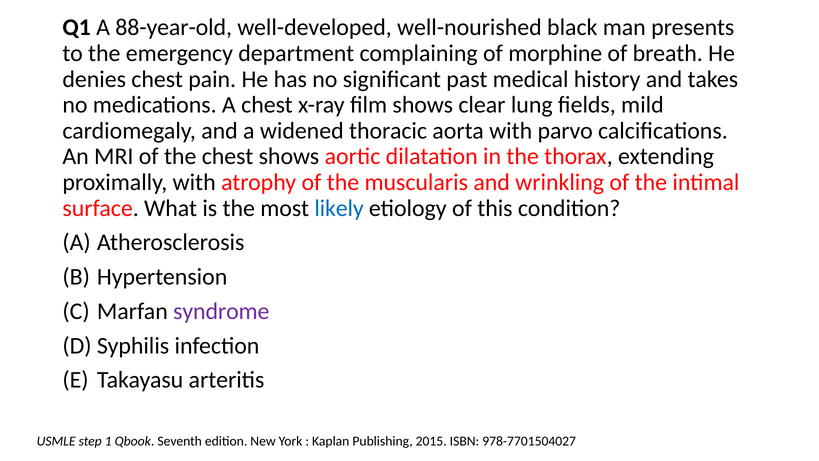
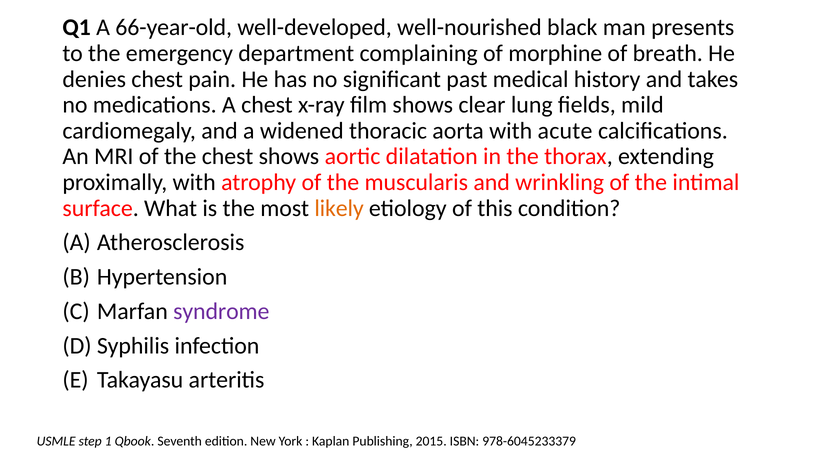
88-year-old: 88-year-old -> 66-year-old (174, 27)
parvo: parvo -> acute (565, 131)
likely colour: blue -> orange (339, 208)
978-7701504027: 978-7701504027 -> 978-6045233379 (529, 441)
